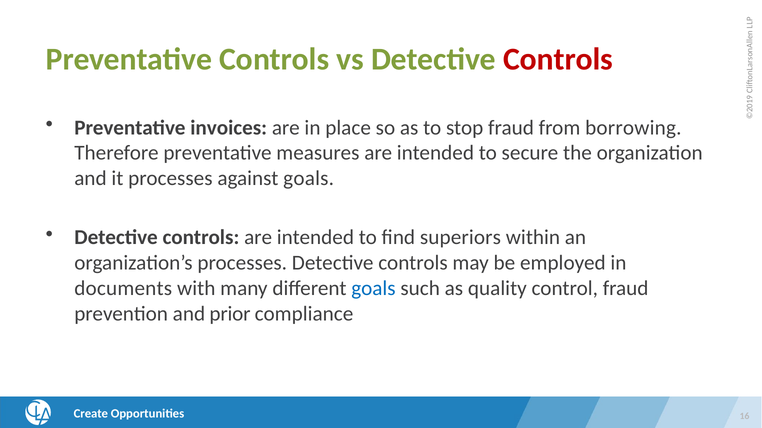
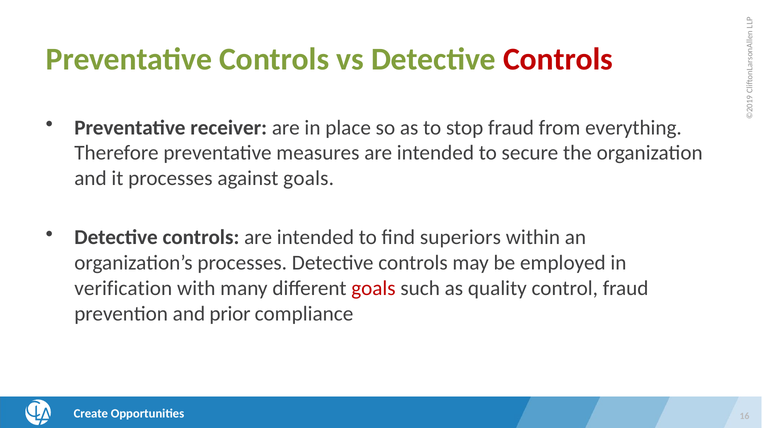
invoices: invoices -> receiver (229, 128)
borrowing: borrowing -> everything (633, 128)
documents: documents -> verification (123, 289)
goals colour: blue -> red (373, 289)
